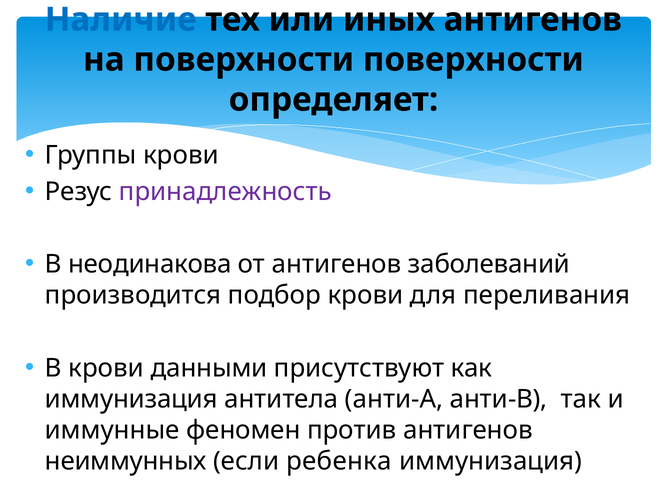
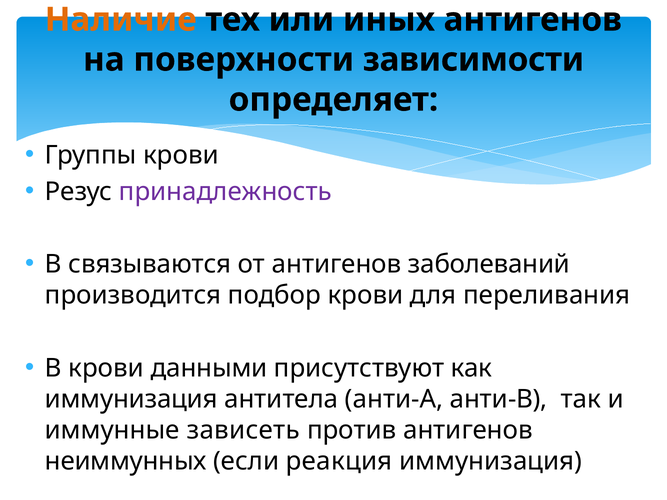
Наличие colour: blue -> orange (121, 20)
поверхности поверхности: поверхности -> зависимости (473, 60)
неодинакова: неодинакова -> связываются (150, 264)
феномен: феномен -> зависеть (243, 430)
ребенка: ребенка -> реакция (339, 462)
